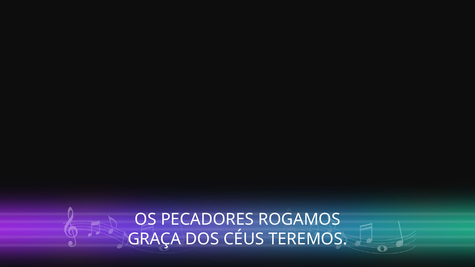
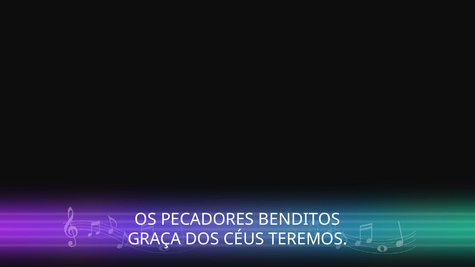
ROGAMOS: ROGAMOS -> BENDITOS (299, 220)
